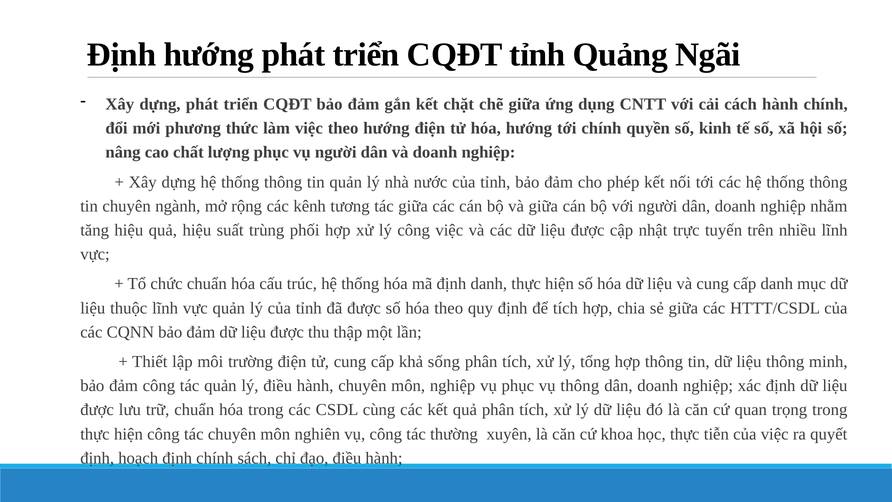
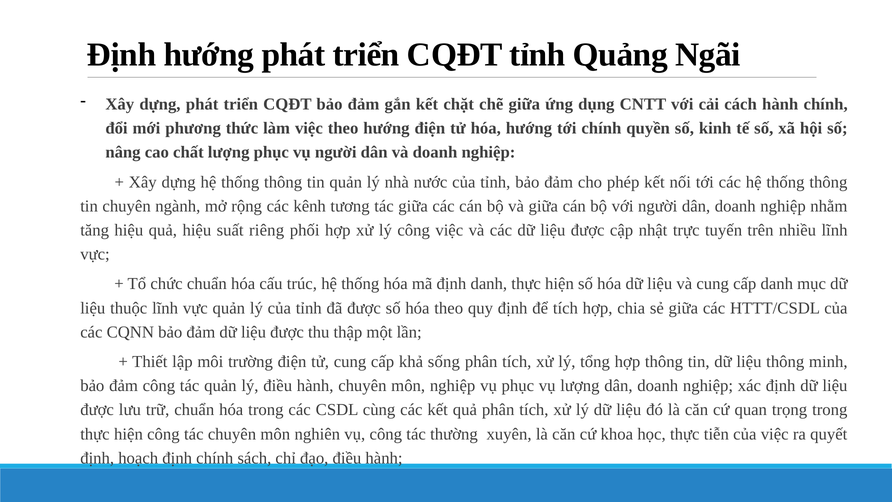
trùng: trùng -> riêng (267, 230)
vụ thông: thông -> lượng (580, 386)
